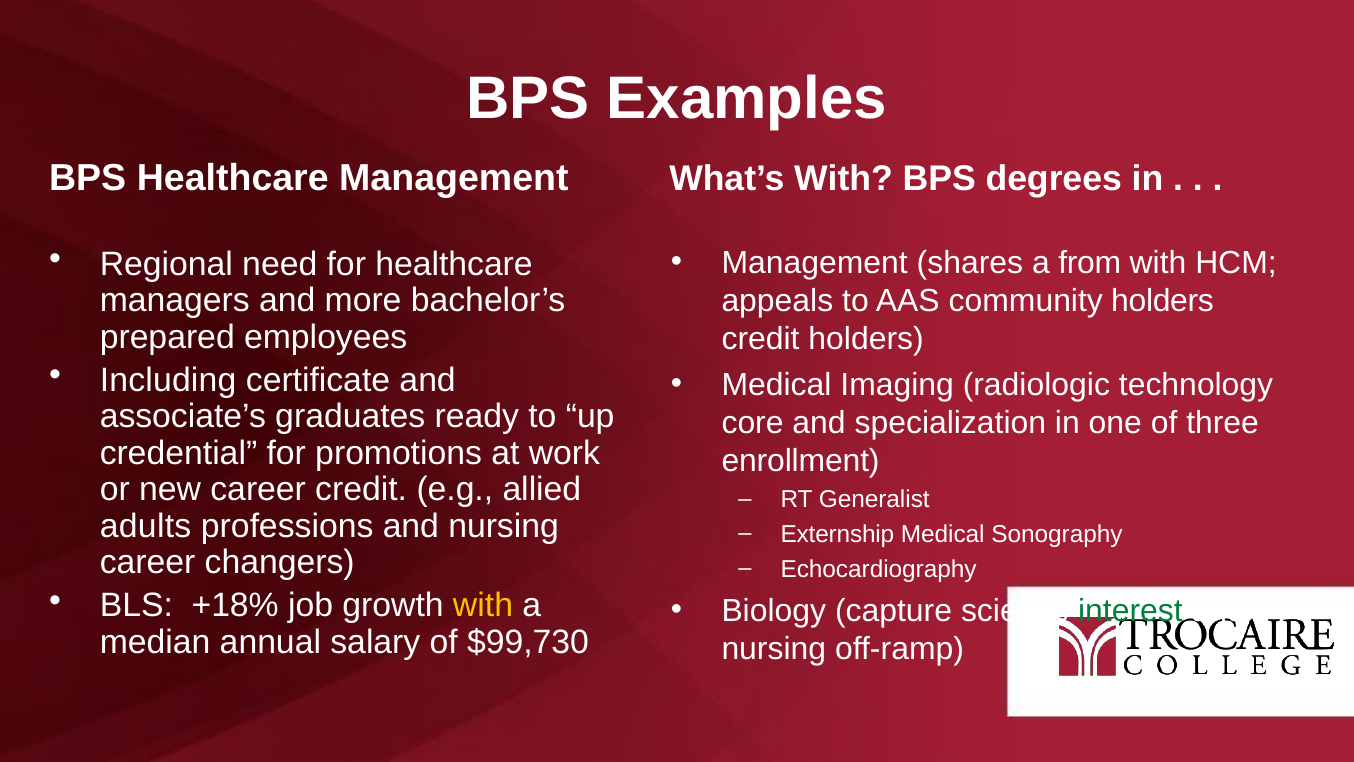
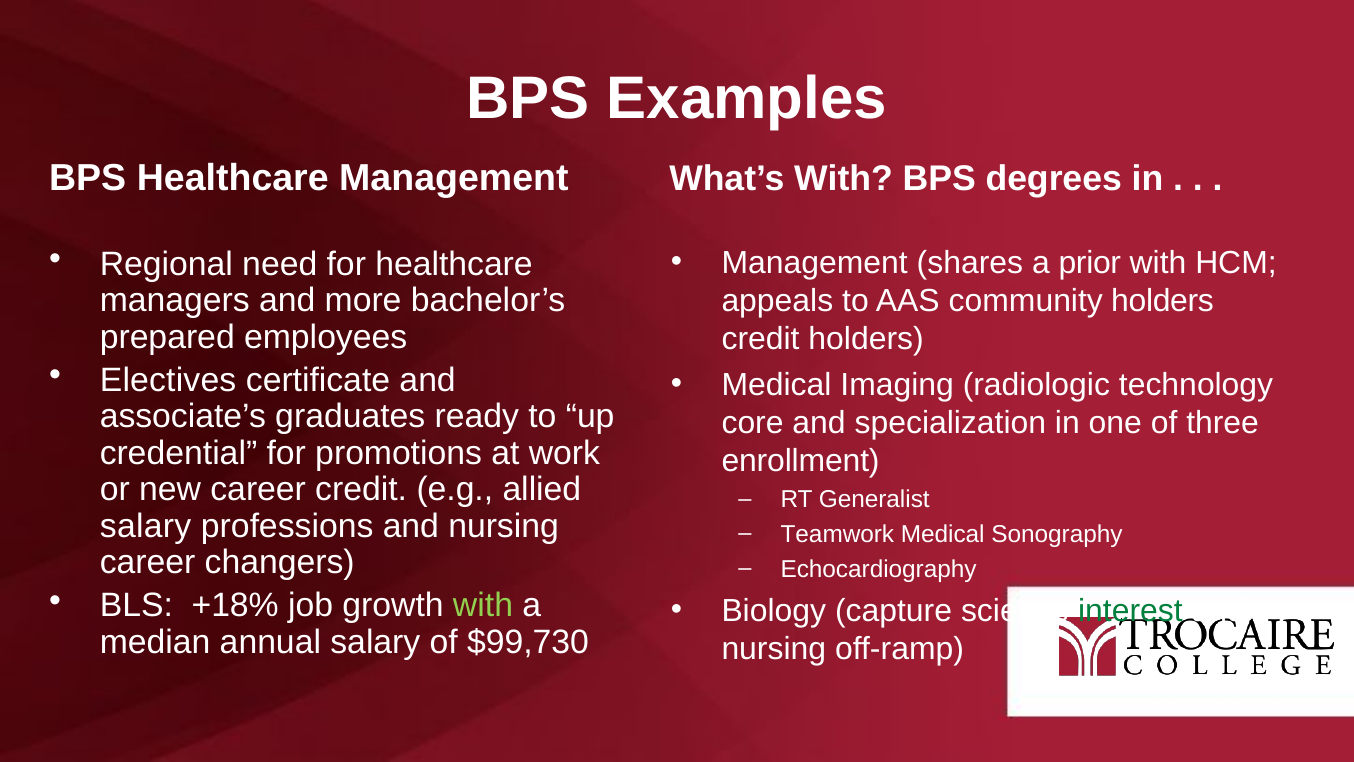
from: from -> prior (1090, 263)
Including: Including -> Electives (168, 380)
adults: adults -> salary (146, 526)
Externship: Externship -> Teamwork (837, 534)
with colour: yellow -> light green (483, 605)
